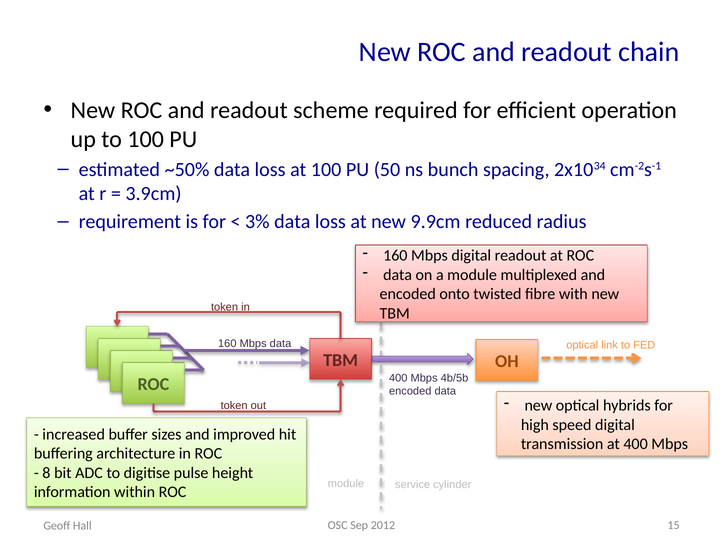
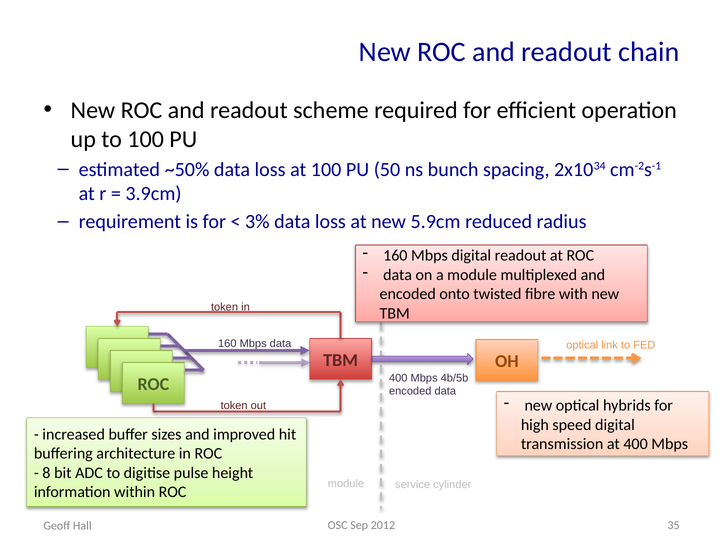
9.9cm: 9.9cm -> 5.9cm (436, 222)
15: 15 -> 35 (674, 526)
